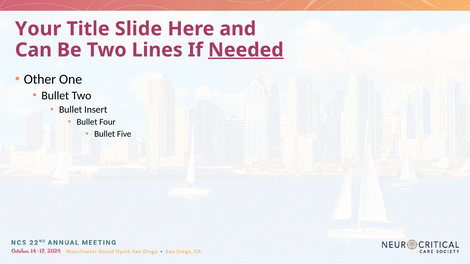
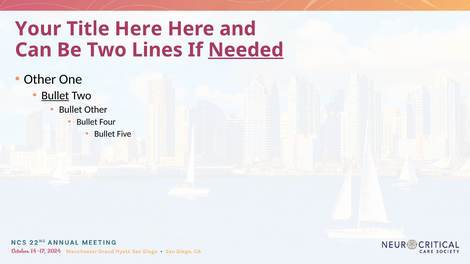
Title Slide: Slide -> Here (138, 29)
Bullet underline: none -> present (55, 96)
Bullet Insert: Insert -> Other (96, 110)
